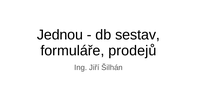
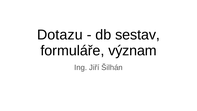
Jednou: Jednou -> Dotazu (60, 35)
prodejů: prodejů -> význam (132, 51)
